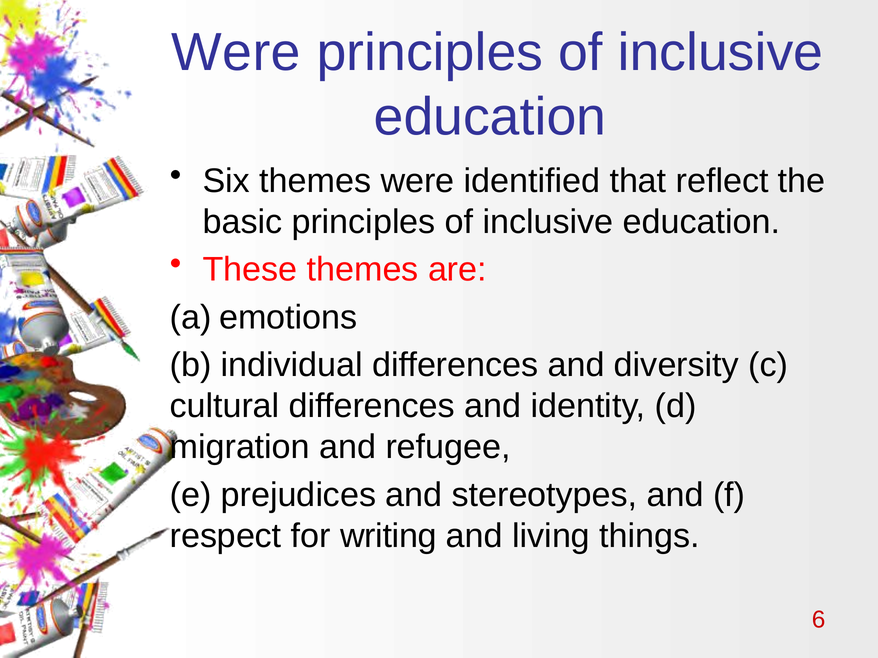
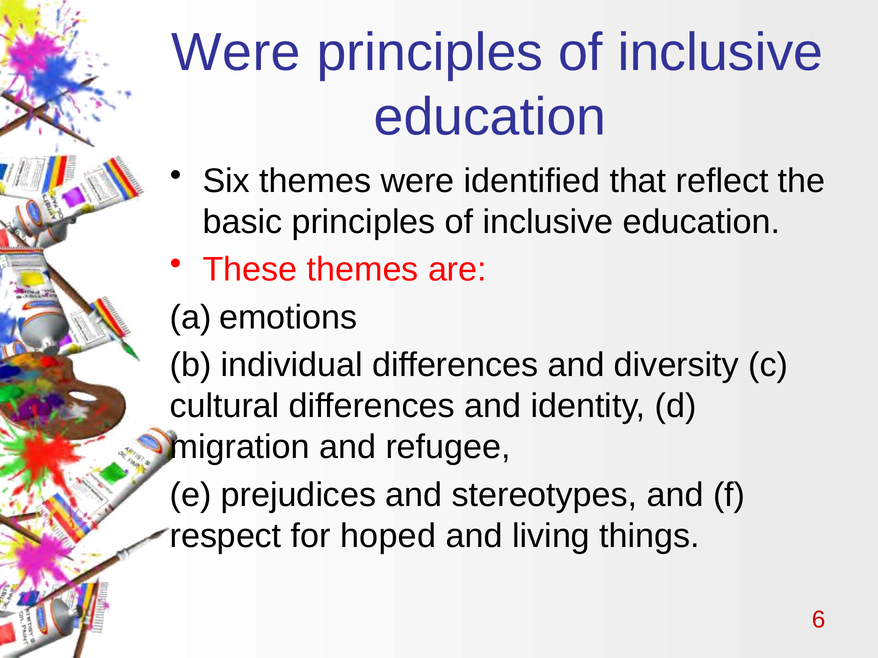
writing: writing -> hoped (388, 536)
